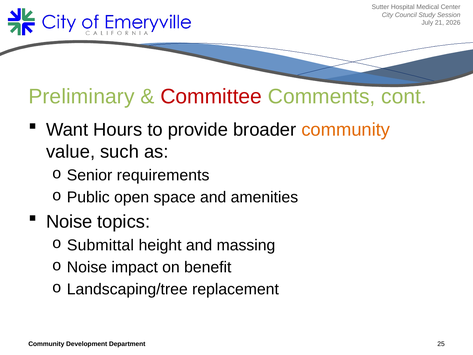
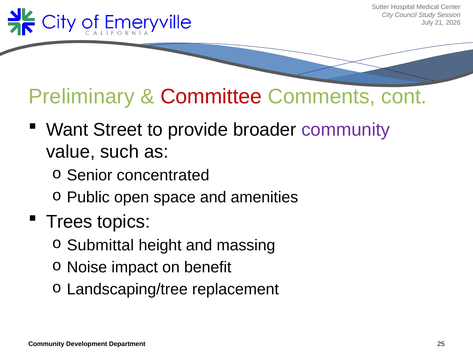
Hours: Hours -> Street (118, 130)
community colour: orange -> purple (346, 130)
requirements: requirements -> concentrated (163, 175)
Noise: Noise -> Trees (69, 222)
